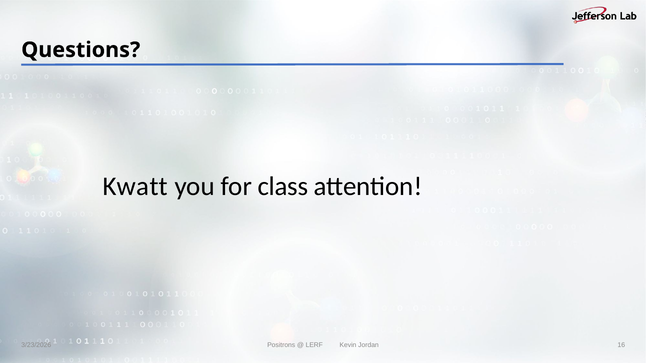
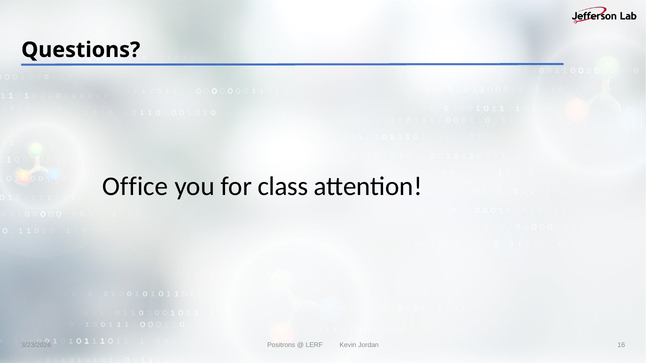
Kwatt: Kwatt -> Office (135, 186)
